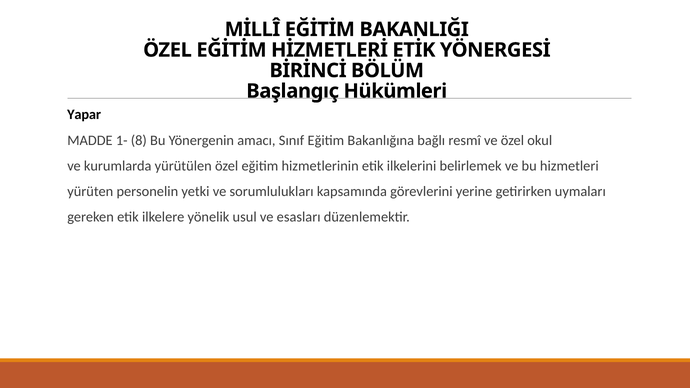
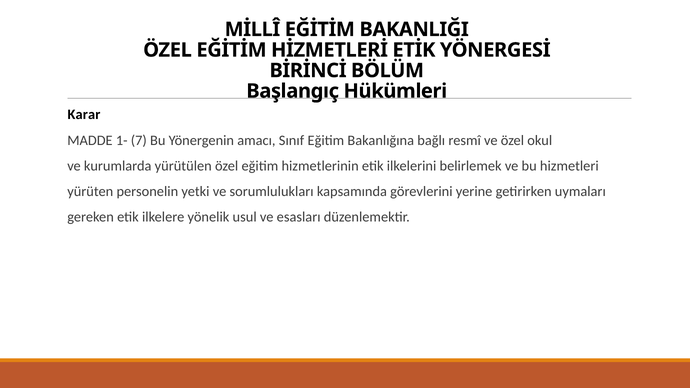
Yapar: Yapar -> Karar (84, 115)
8: 8 -> 7 (139, 140)
